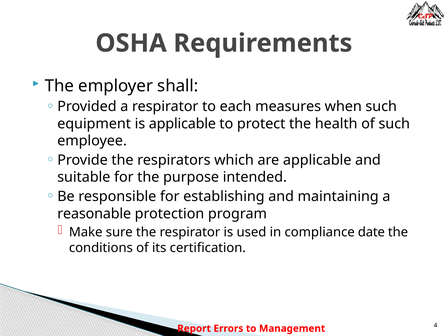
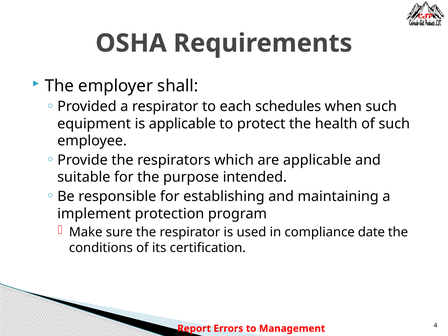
measures: measures -> schedules (288, 107)
reasonable: reasonable -> implement (94, 214)
